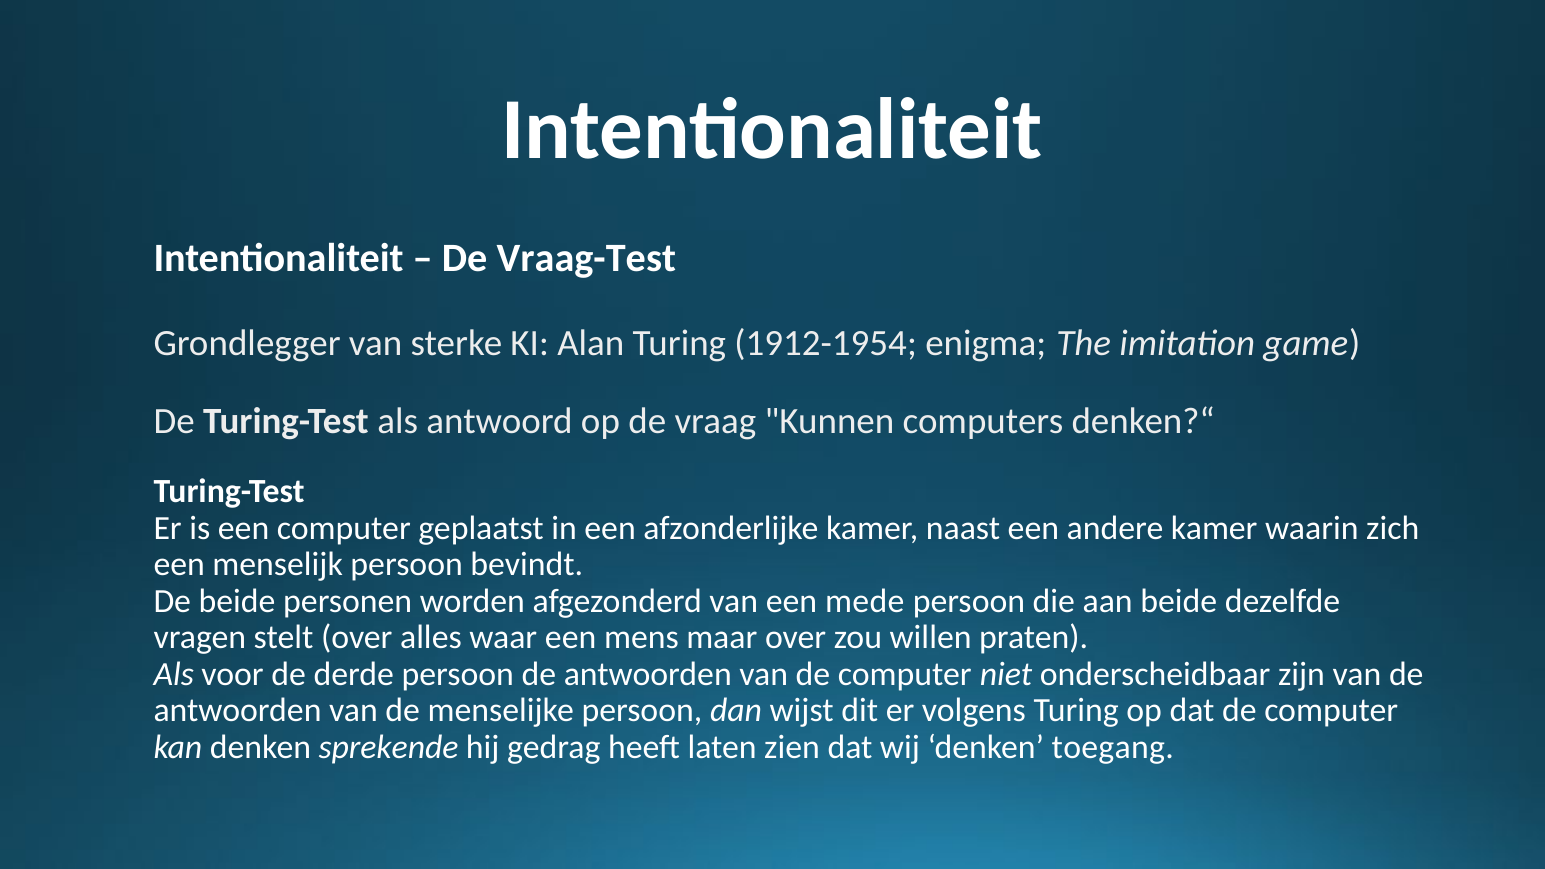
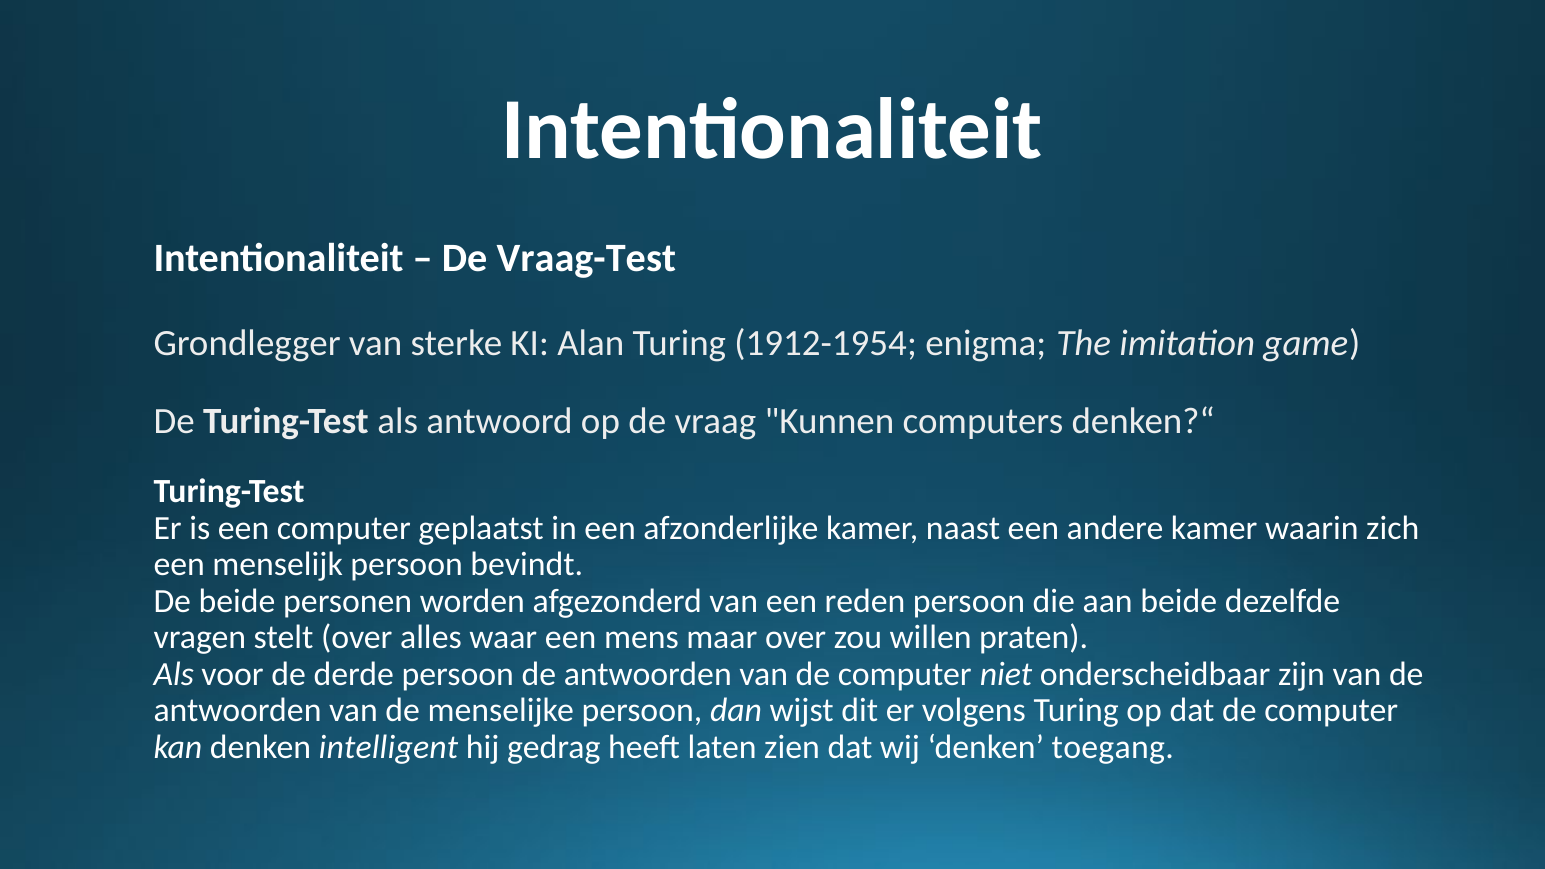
mede: mede -> reden (865, 601)
sprekende: sprekende -> intelligent (388, 747)
